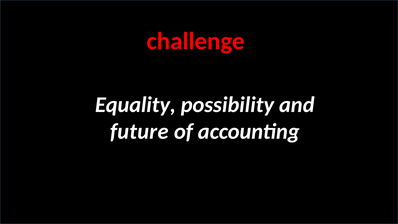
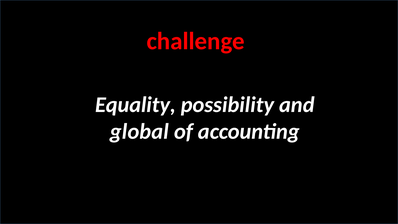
future: future -> global (139, 131)
